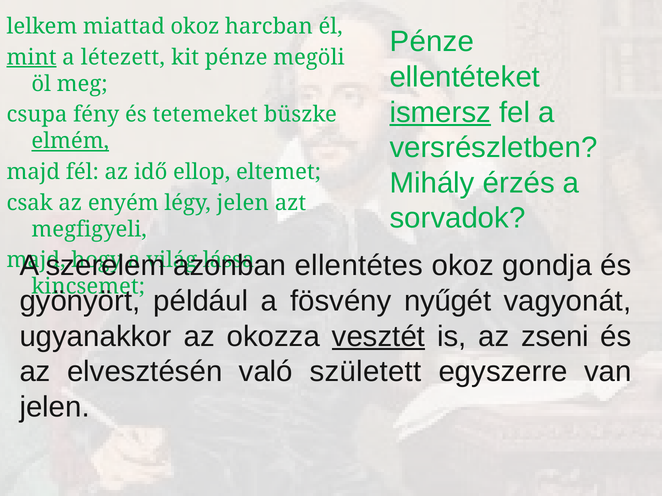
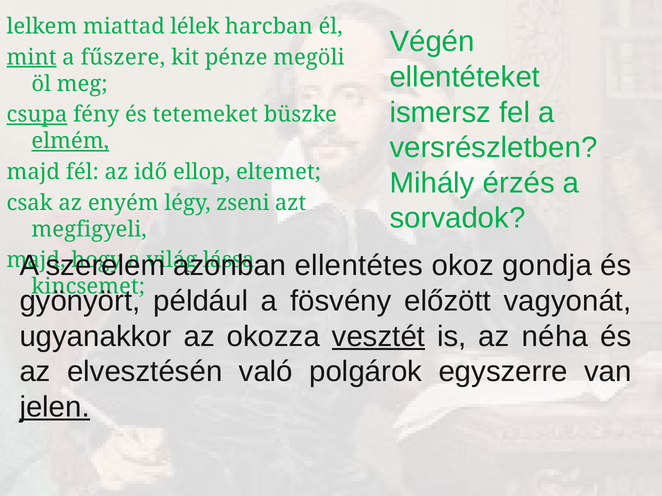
miattad okoz: okoz -> lélek (195, 27)
Pénze: Pénze -> Végén (432, 42)
létezett: létezett -> fűszere (123, 57)
ismersz underline: present -> none (440, 112)
csupa underline: none -> present (37, 115)
légy jelen: jelen -> zseni (243, 203)
nyűgét: nyűgét -> előzött (448, 301)
zseni: zseni -> néha (555, 337)
született: született -> polgárok (366, 372)
jelen underline: none -> present (55, 407)
